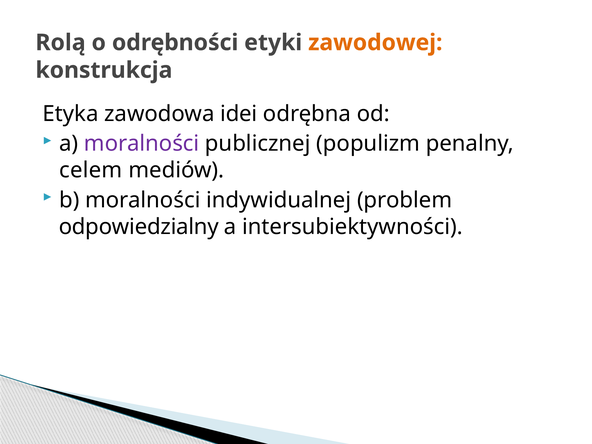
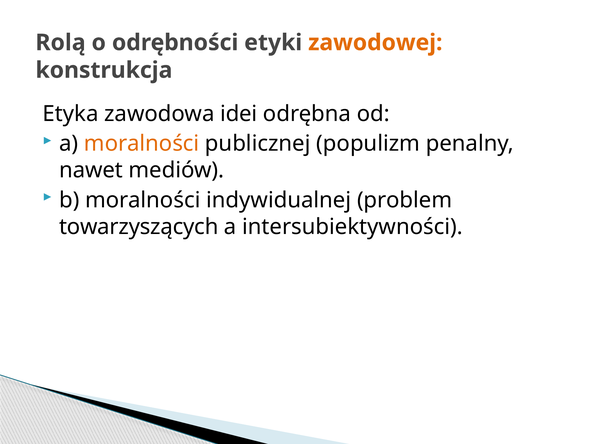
moralności colour: purple -> orange (142, 144)
celem: celem -> nawet (91, 170)
odpowiedzialny: odpowiedzialny -> towarzyszących (139, 227)
